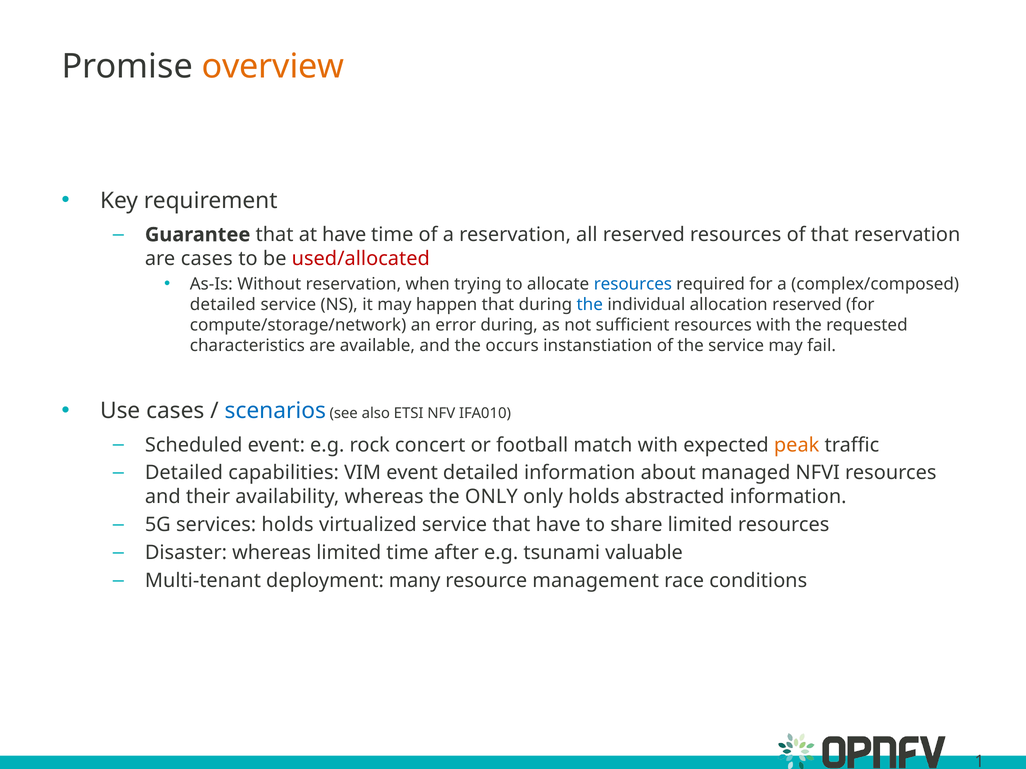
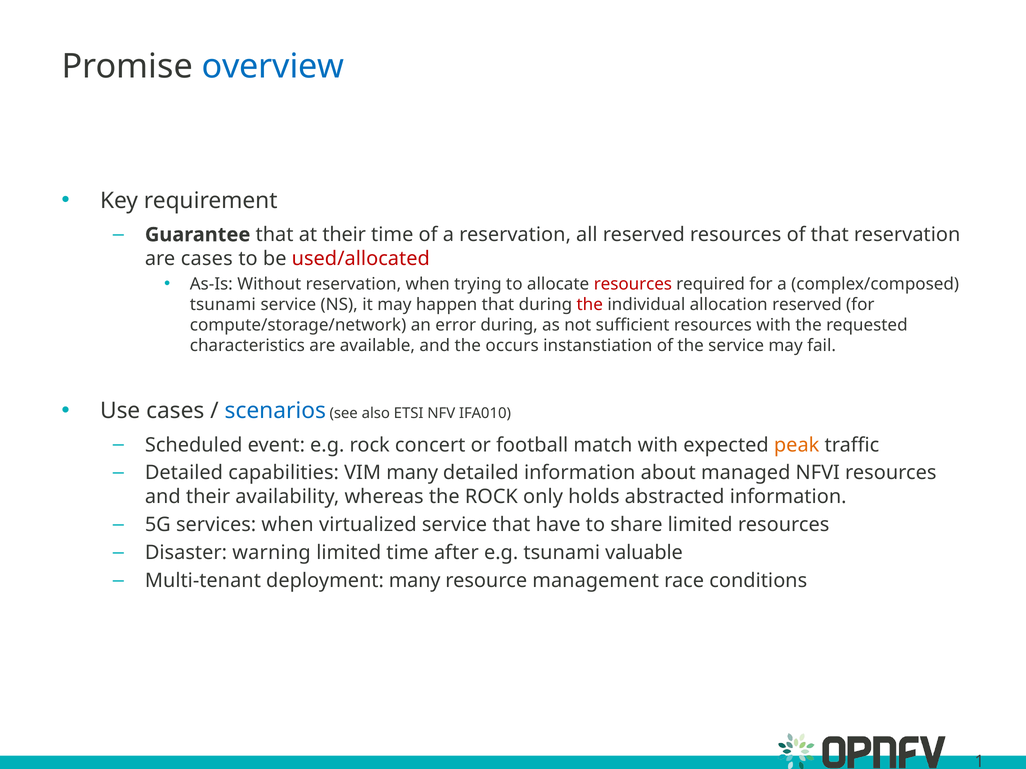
overview colour: orange -> blue (273, 67)
at have: have -> their (344, 235)
resources colour: blue -> red (633, 284)
detailed: detailed -> tsunami (223, 305)
the colour: blue -> red (590, 305)
VIM event: event -> many (412, 473)
the ONLY: ONLY -> ROCK (491, 497)
services holds: holds -> when (288, 525)
Disaster whereas: whereas -> warning (271, 553)
